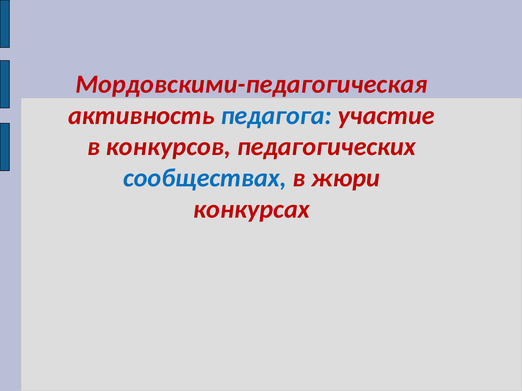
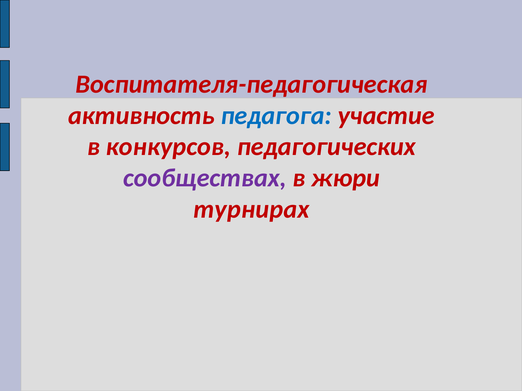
Мордовскими-педагогическая: Мордовскими-педагогическая -> Воспитателя-педагогическая (251, 84)
сообществах colour: blue -> purple (205, 178)
конкурсах: конкурсах -> турнирах (251, 210)
